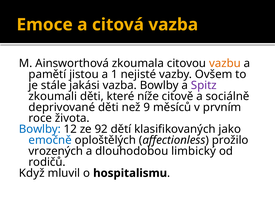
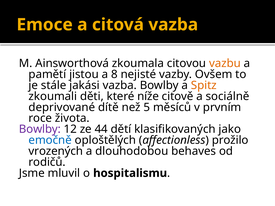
1: 1 -> 8 (114, 74)
Spitz colour: purple -> orange (204, 85)
deprivované děti: děti -> dítě (108, 107)
9: 9 -> 5 (147, 107)
Bowlby colour: blue -> purple (40, 129)
92: 92 -> 44 (101, 129)
limbický: limbický -> behaves (194, 151)
Když: Když -> Jsme (32, 173)
